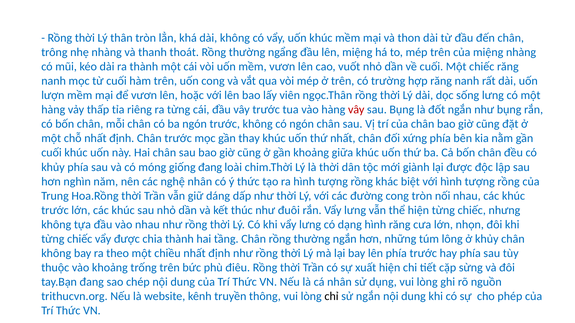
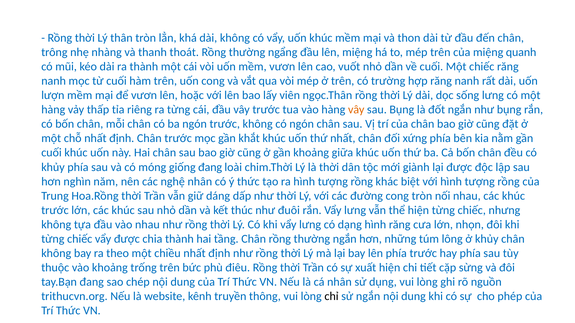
miệng nhàng: nhàng -> quanh (521, 52)
vây colour: red -> orange (356, 110)
thay: thay -> khắt (249, 139)
